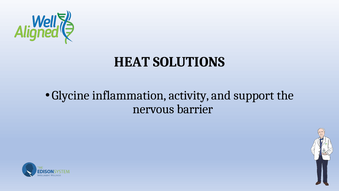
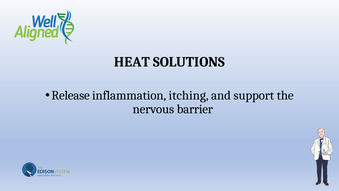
Glycine: Glycine -> Release (71, 95)
activity: activity -> itching (189, 95)
